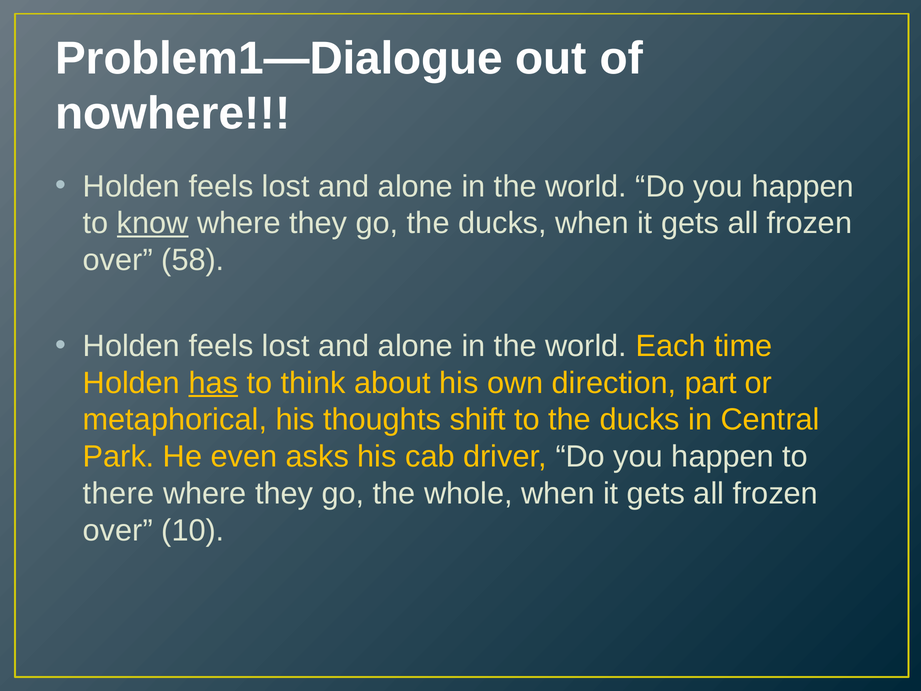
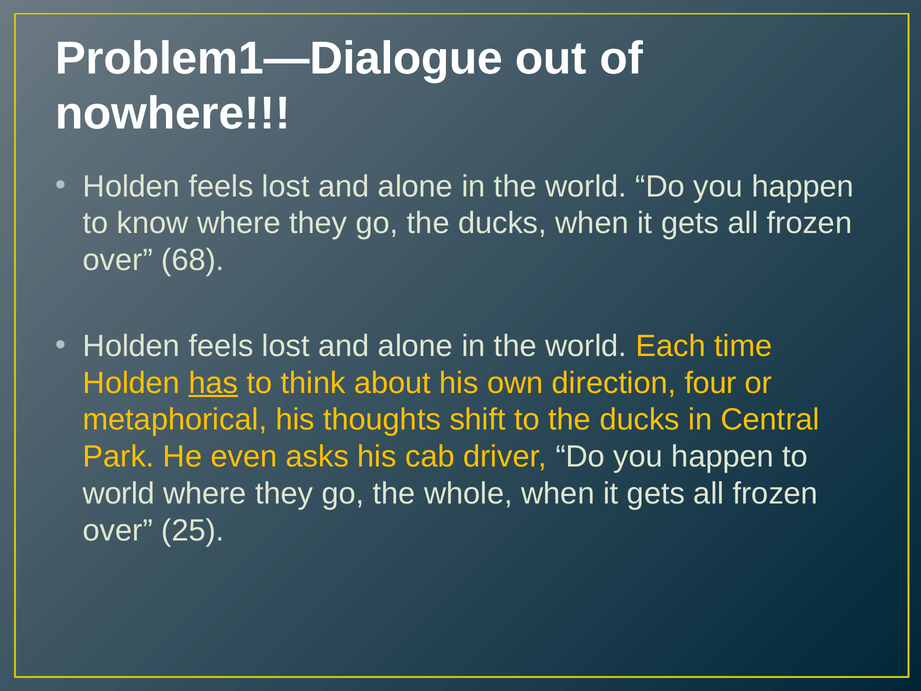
know underline: present -> none (153, 223)
58: 58 -> 68 (193, 260)
part: part -> four (711, 383)
there: there -> world (119, 493)
10: 10 -> 25 (193, 530)
